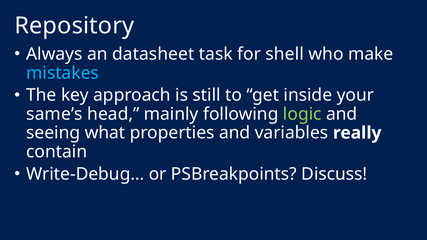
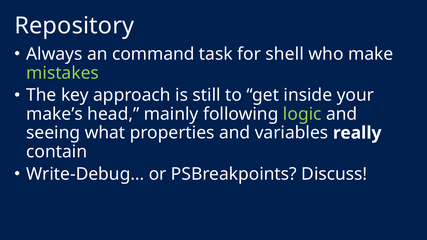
datasheet: datasheet -> command (153, 54)
mistakes colour: light blue -> light green (63, 73)
same’s: same’s -> make’s (55, 114)
